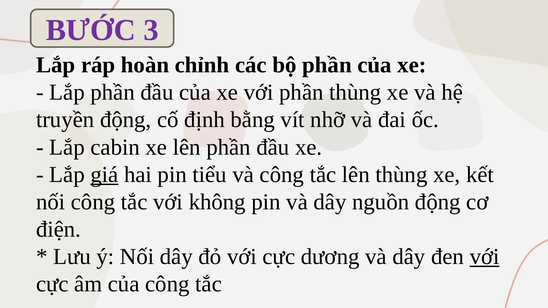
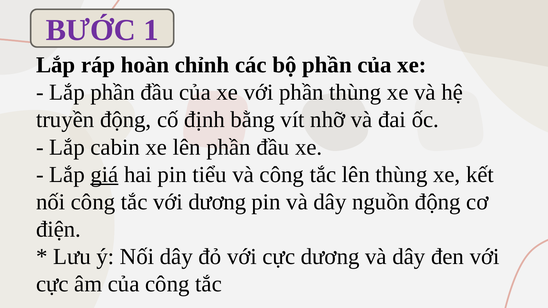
3: 3 -> 1 (151, 30)
với không: không -> dương (217, 202)
với underline: present -> none (485, 257)
